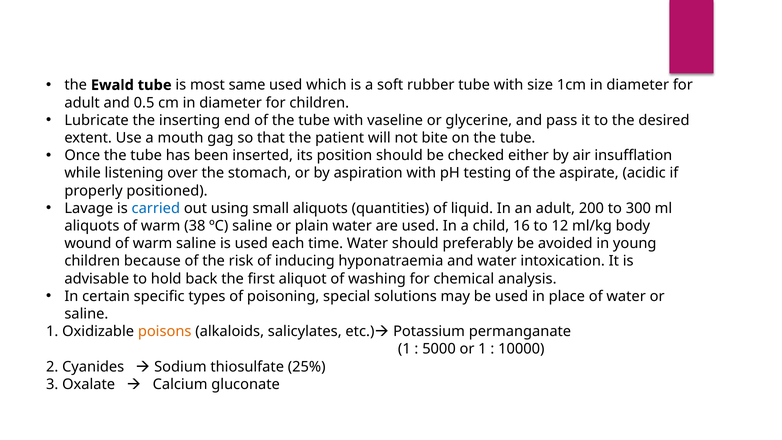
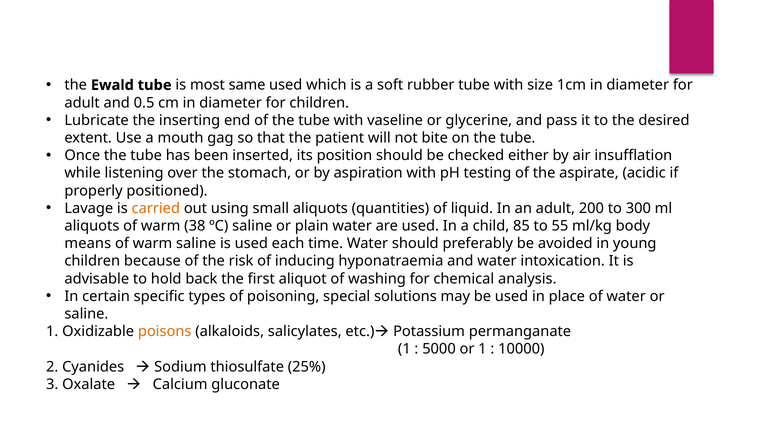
carried colour: blue -> orange (156, 208)
16: 16 -> 85 (521, 226)
12: 12 -> 55 (560, 226)
wound: wound -> means (88, 243)
